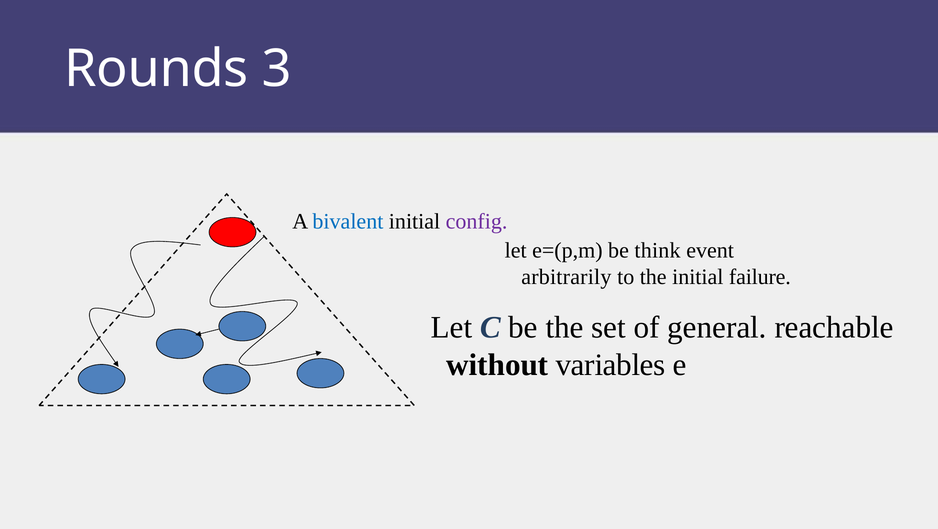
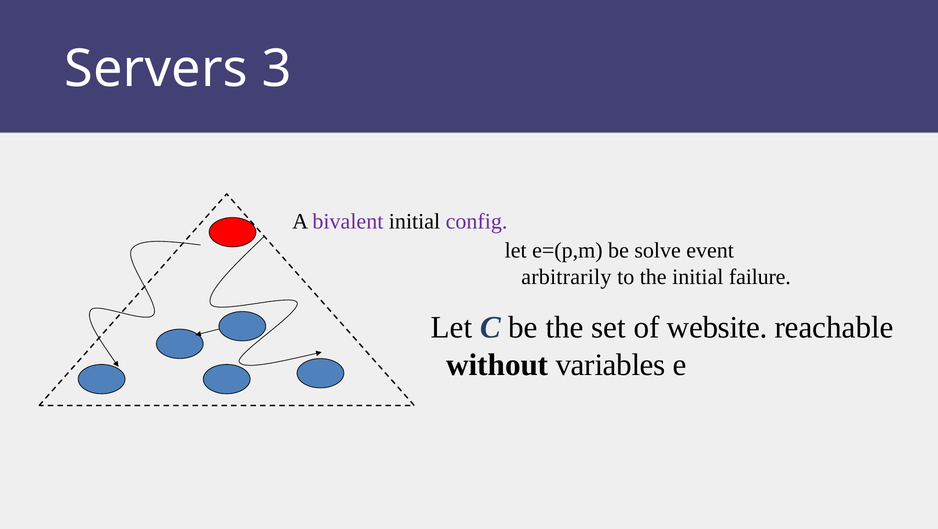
Rounds: Rounds -> Servers (156, 69)
bivalent colour: blue -> purple (348, 221)
think: think -> solve (658, 250)
general: general -> website (717, 327)
